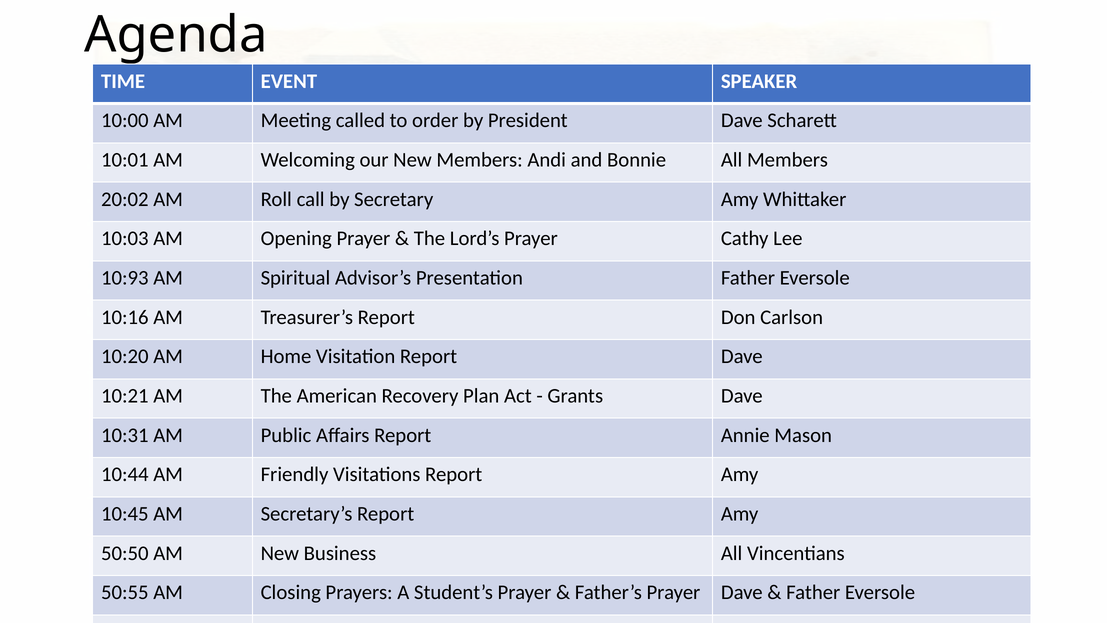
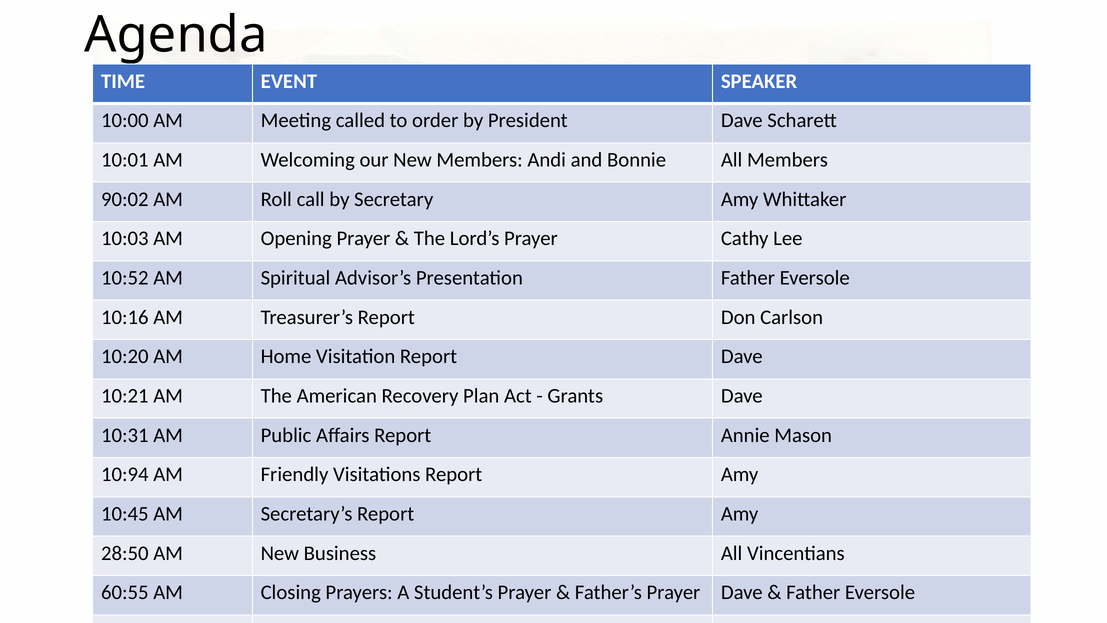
20:02: 20:02 -> 90:02 (125, 199)
10:93: 10:93 -> 10:52 (125, 278)
10:44: 10:44 -> 10:94 (125, 474)
50:50: 50:50 -> 28:50 (125, 553)
50:55: 50:55 -> 60:55 (125, 592)
